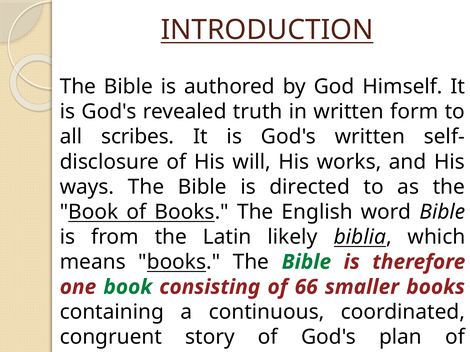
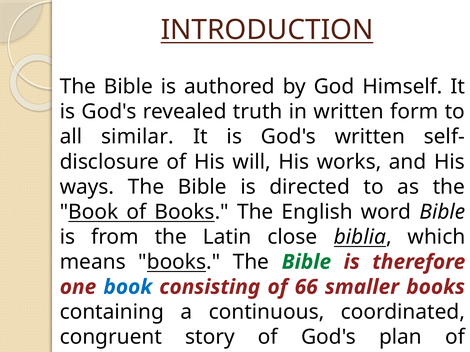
scribes: scribes -> similar (138, 137)
likely: likely -> close (292, 237)
book colour: green -> blue (128, 287)
